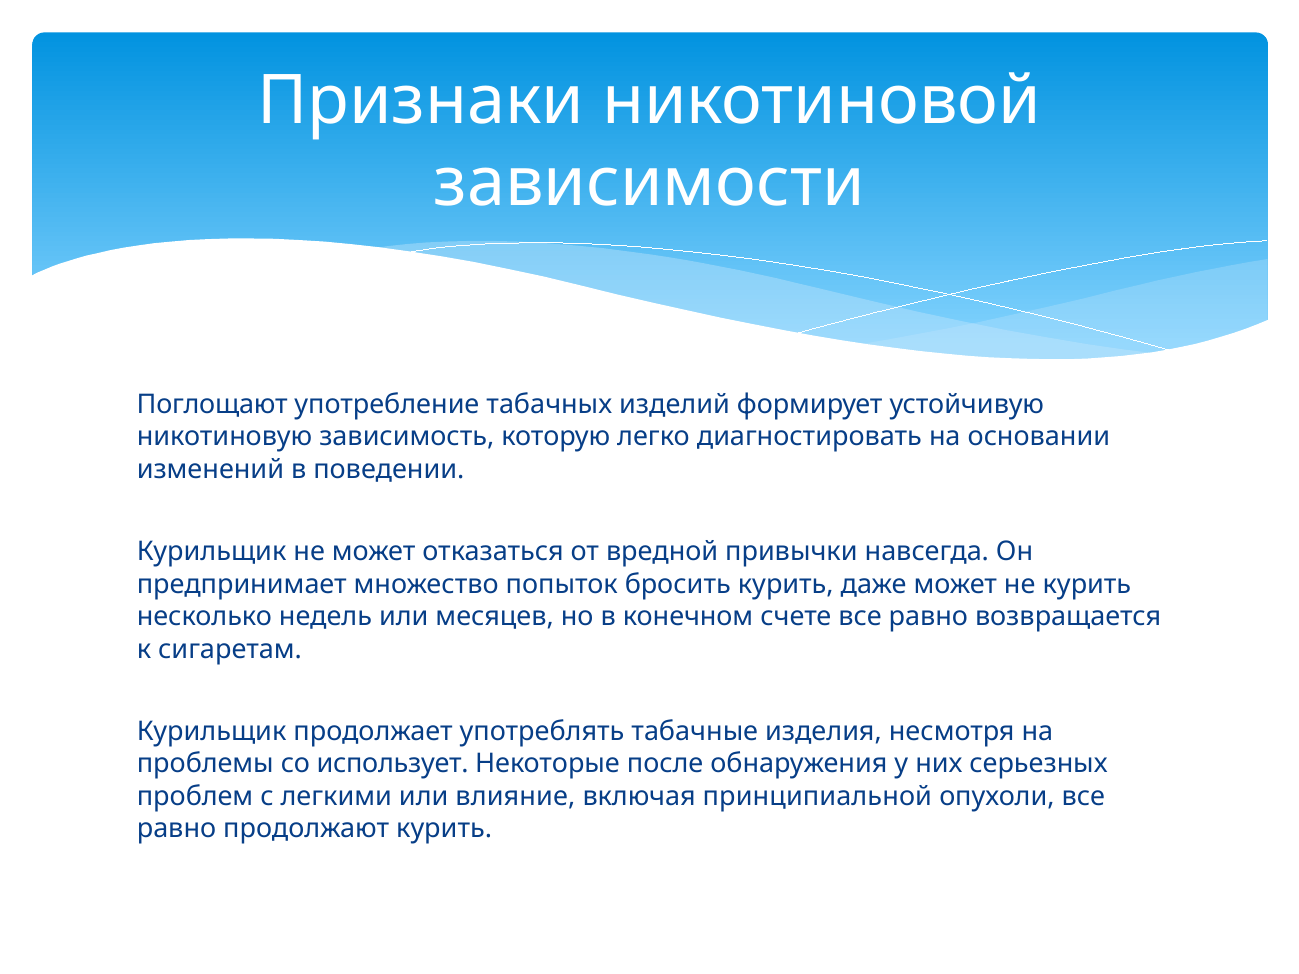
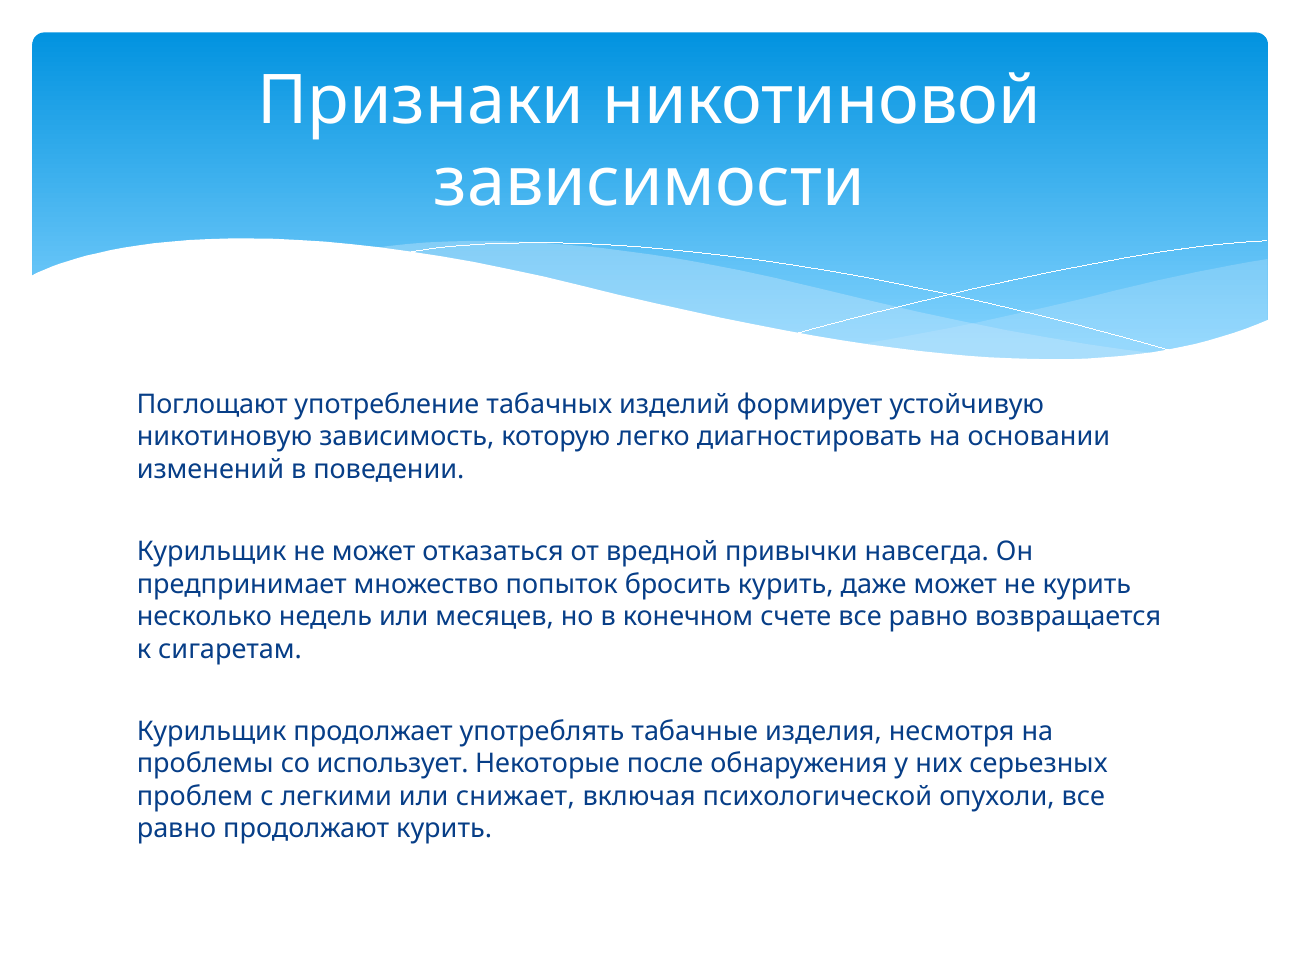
влияние: влияние -> снижает (515, 797)
принципиальной: принципиальной -> психологической (817, 797)
